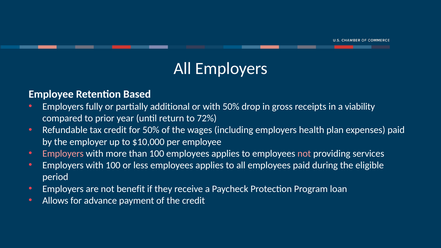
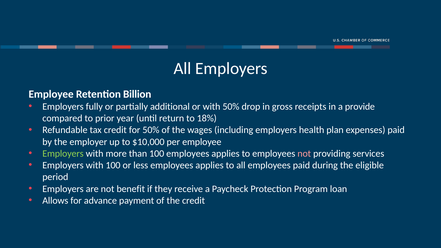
Based: Based -> Billion (137, 94)
viability: viability -> provide (360, 107)
72%: 72% -> 18% (207, 118)
Employers colour: pink -> light green (63, 154)
